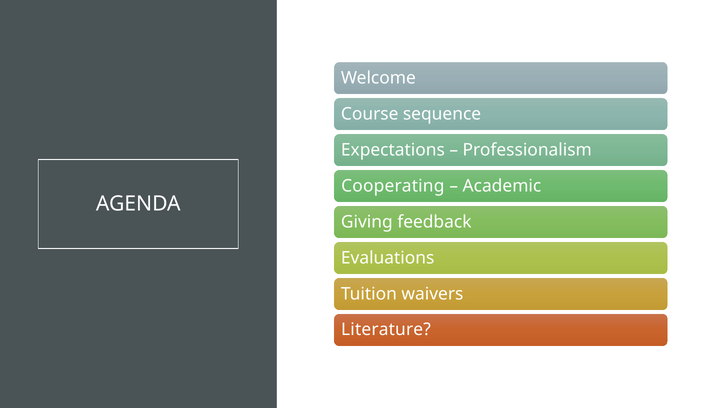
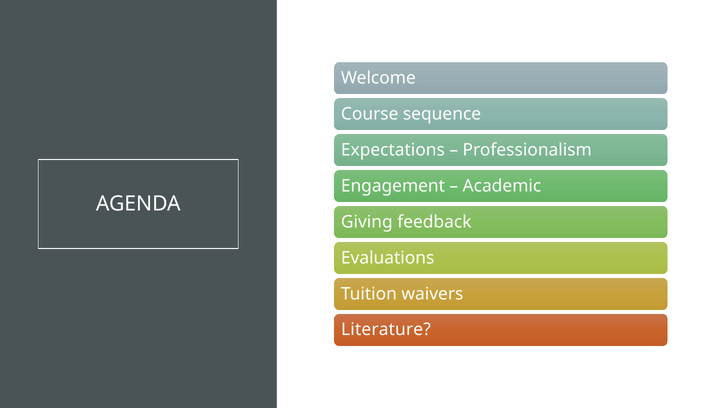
Cooperating: Cooperating -> Engagement (393, 186)
